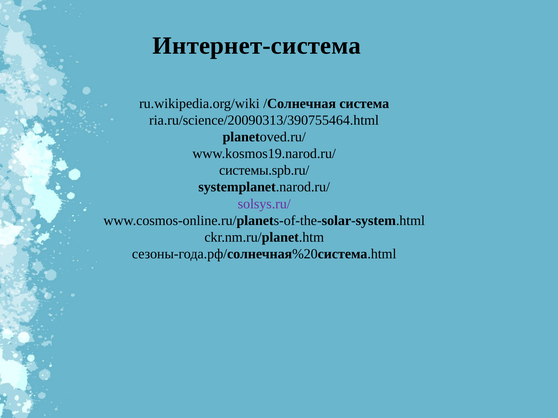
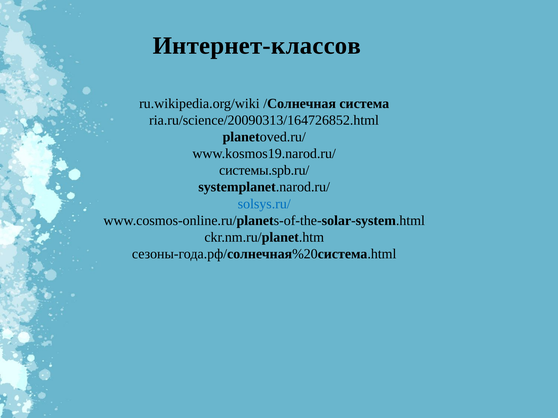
Интернет-система: Интернет-система -> Интернет-классов (257, 46)
ria.ru/science/20090313/390755464.html: ria.ru/science/20090313/390755464.html -> ria.ru/science/20090313/164726852.html (264, 120)
solsys.ru/ colour: purple -> blue (264, 204)
